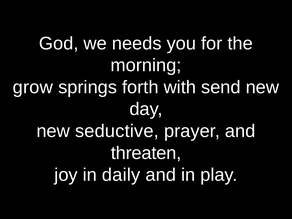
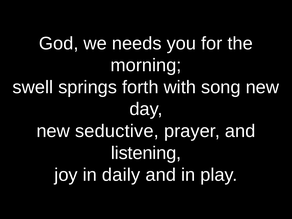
grow: grow -> swell (33, 87)
send: send -> song (221, 87)
threaten: threaten -> listening (146, 153)
